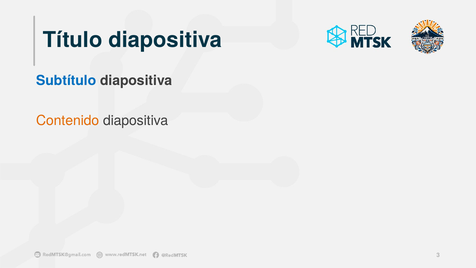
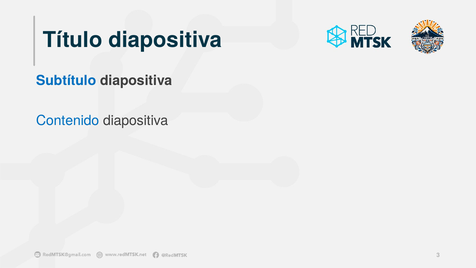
Contenido colour: orange -> blue (68, 120)
